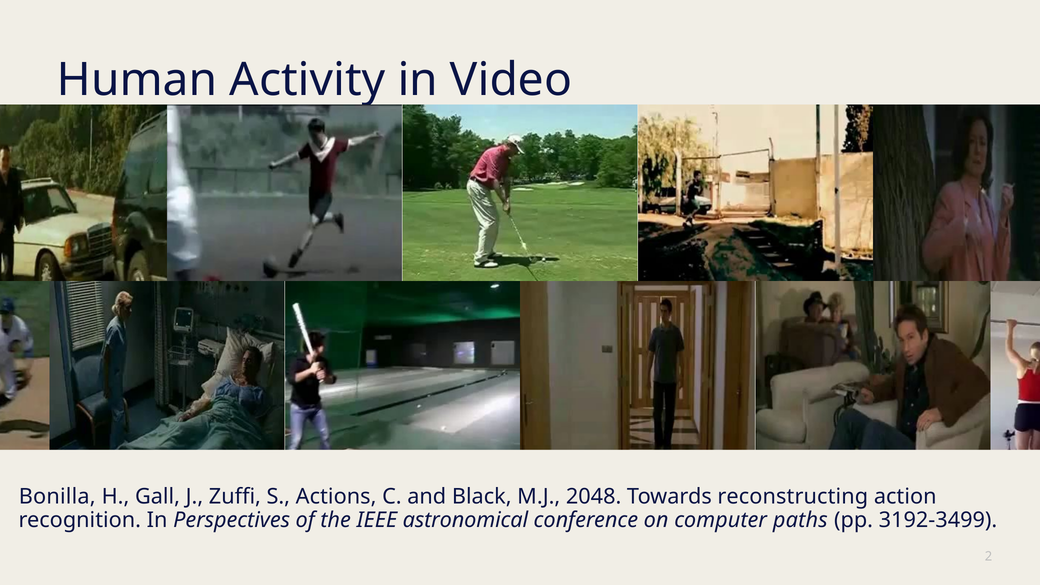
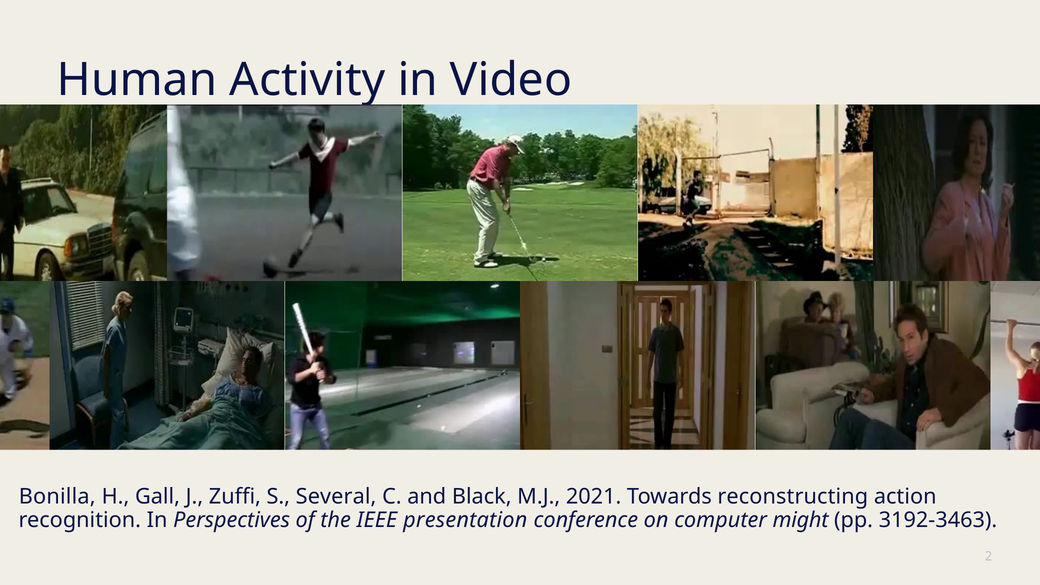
Actions: Actions -> Several (336, 496)
2048: 2048 -> 2021 (594, 496)
astronomical: astronomical -> presentation (465, 520)
paths: paths -> might (801, 520)
3192-3499: 3192-3499 -> 3192-3463 (938, 520)
